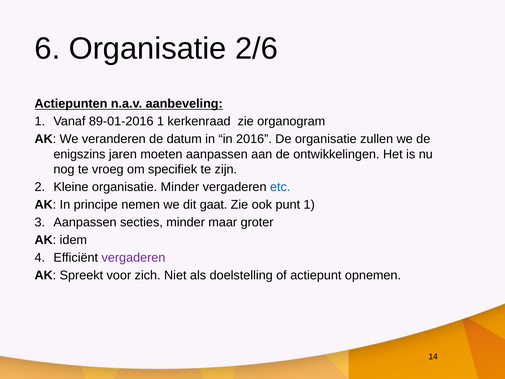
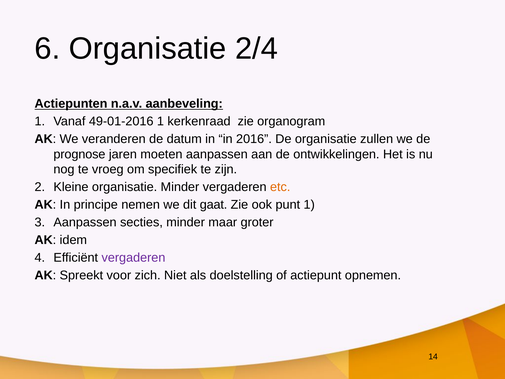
2/6: 2/6 -> 2/4 (256, 48)
89-01-2016: 89-01-2016 -> 49-01-2016 (121, 121)
enigszins: enigszins -> prognose (79, 154)
etc colour: blue -> orange (280, 187)
